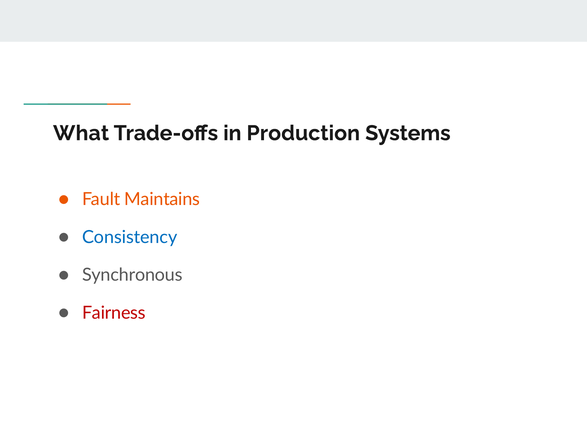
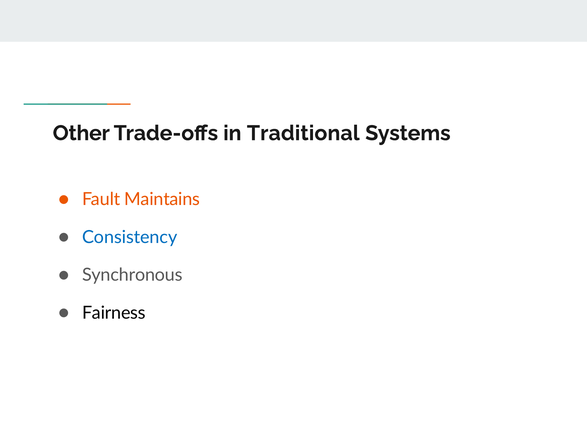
What: What -> Other (81, 133)
Production: Production -> Traditional (303, 133)
Fairness colour: red -> black (114, 312)
